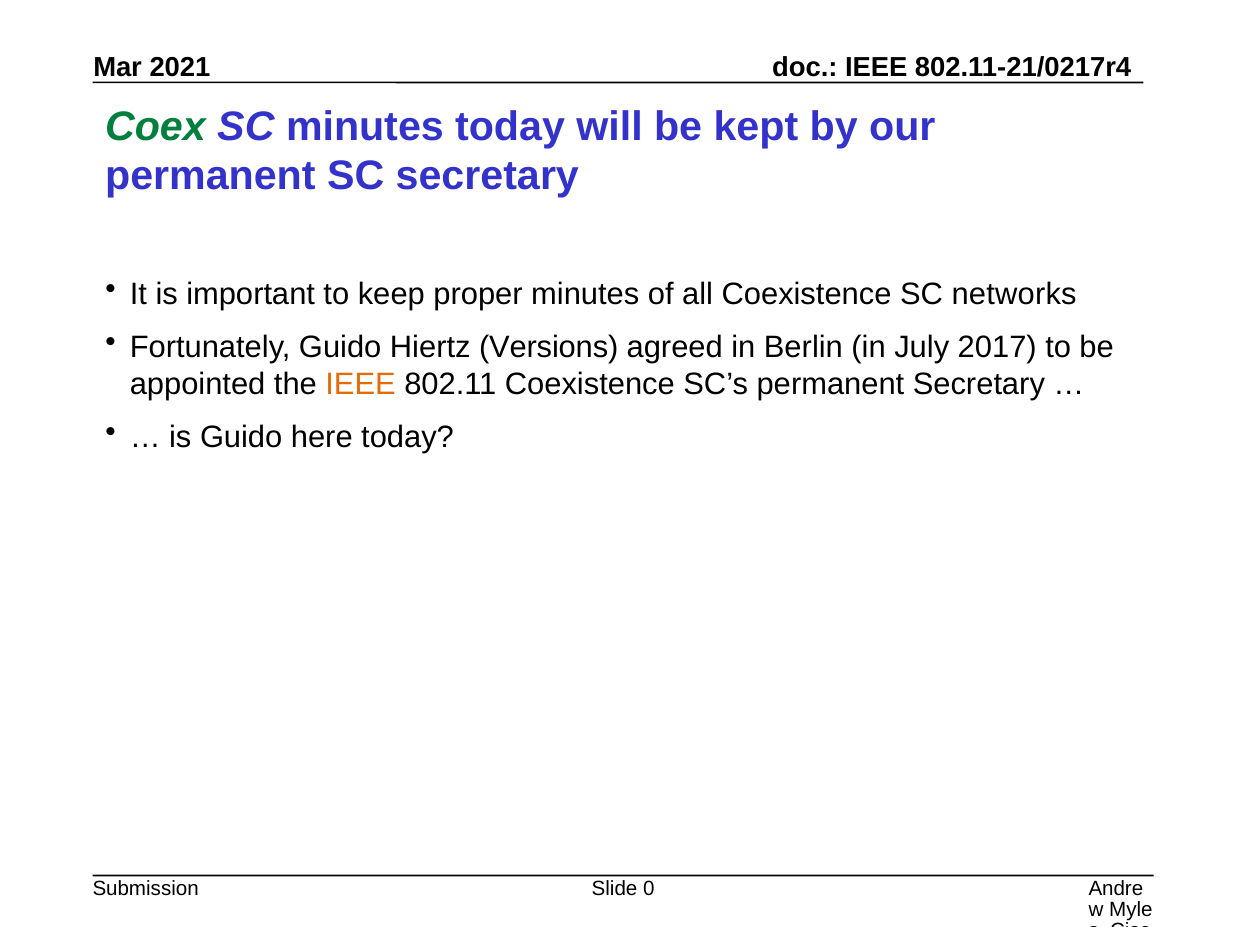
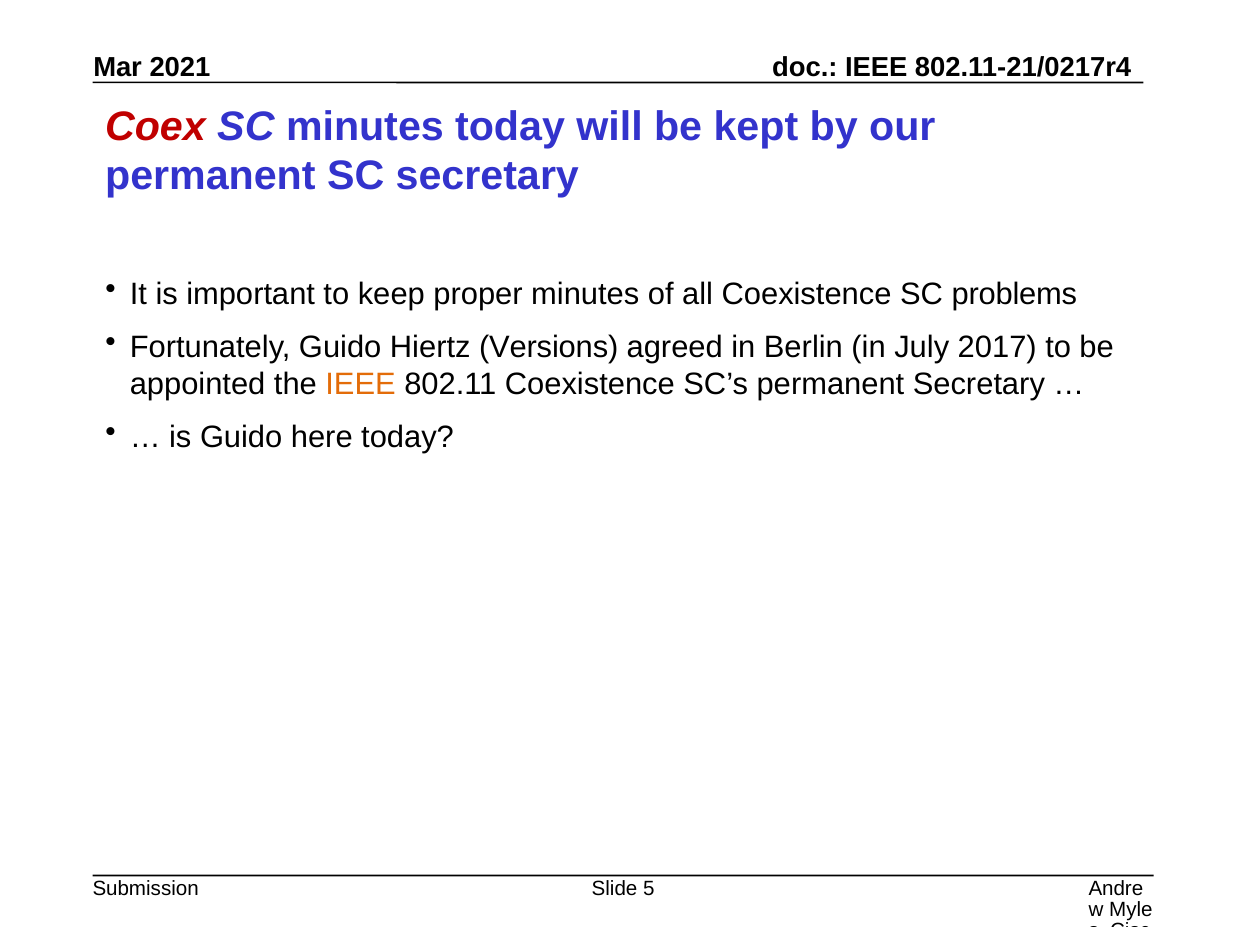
Coex colour: green -> red (155, 127)
networks: networks -> problems (1014, 295)
0: 0 -> 5 (649, 889)
